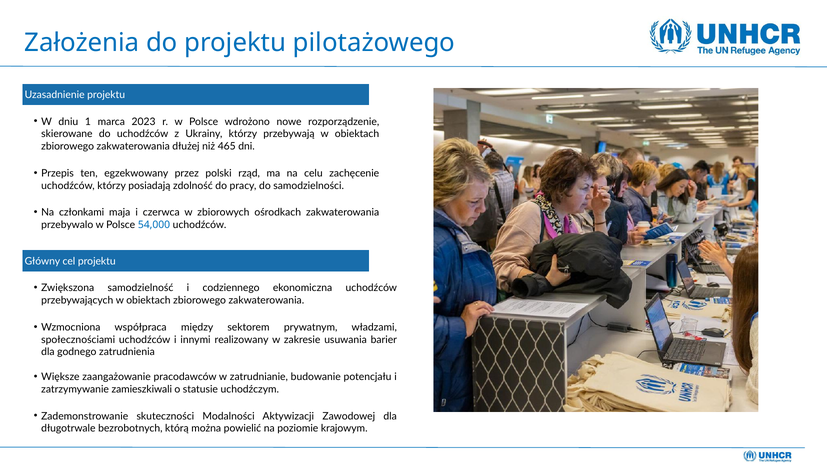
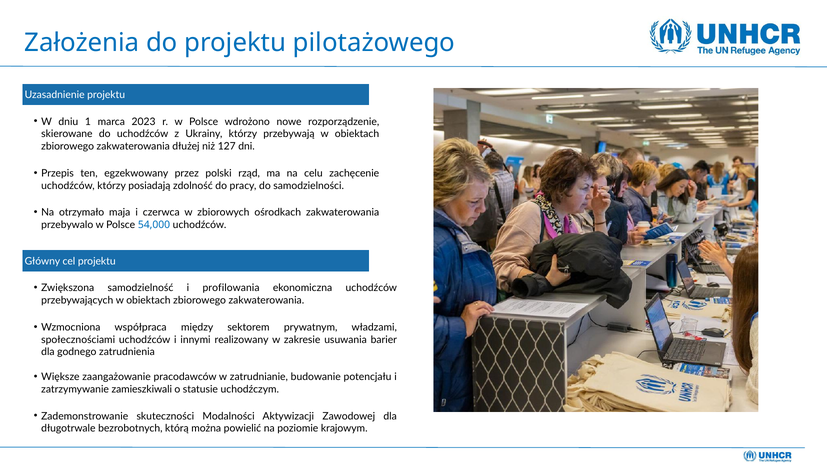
465: 465 -> 127 (227, 146)
członkami: członkami -> otrzymało (82, 213)
codziennego: codziennego -> profilowania (231, 288)
